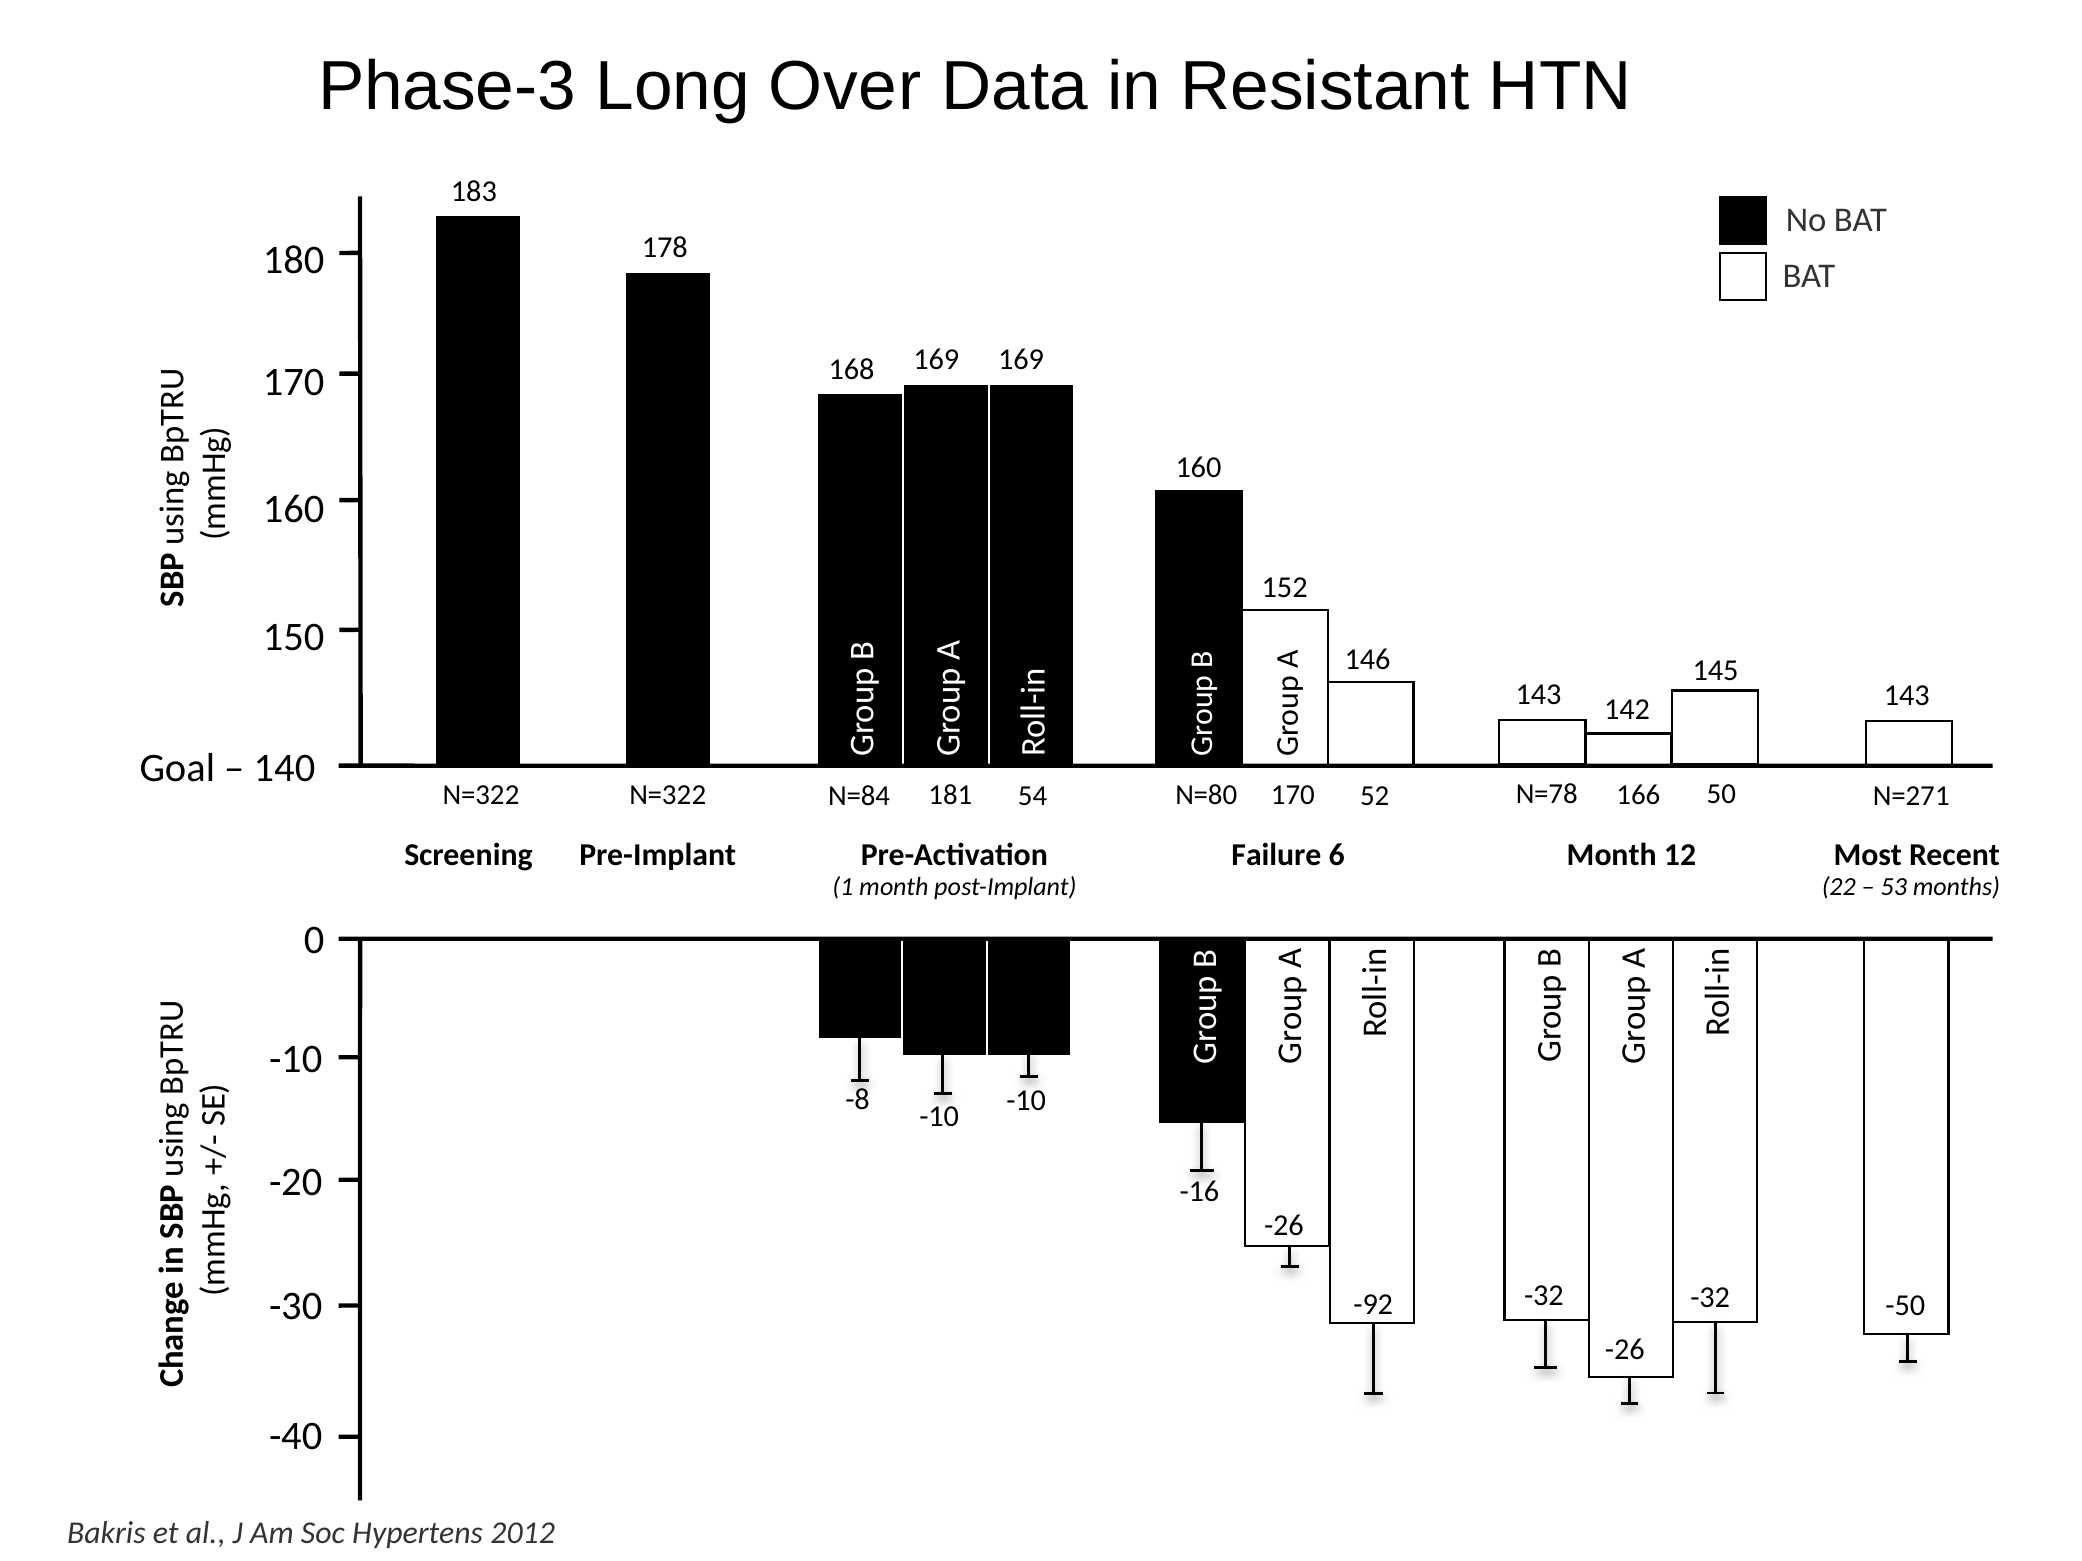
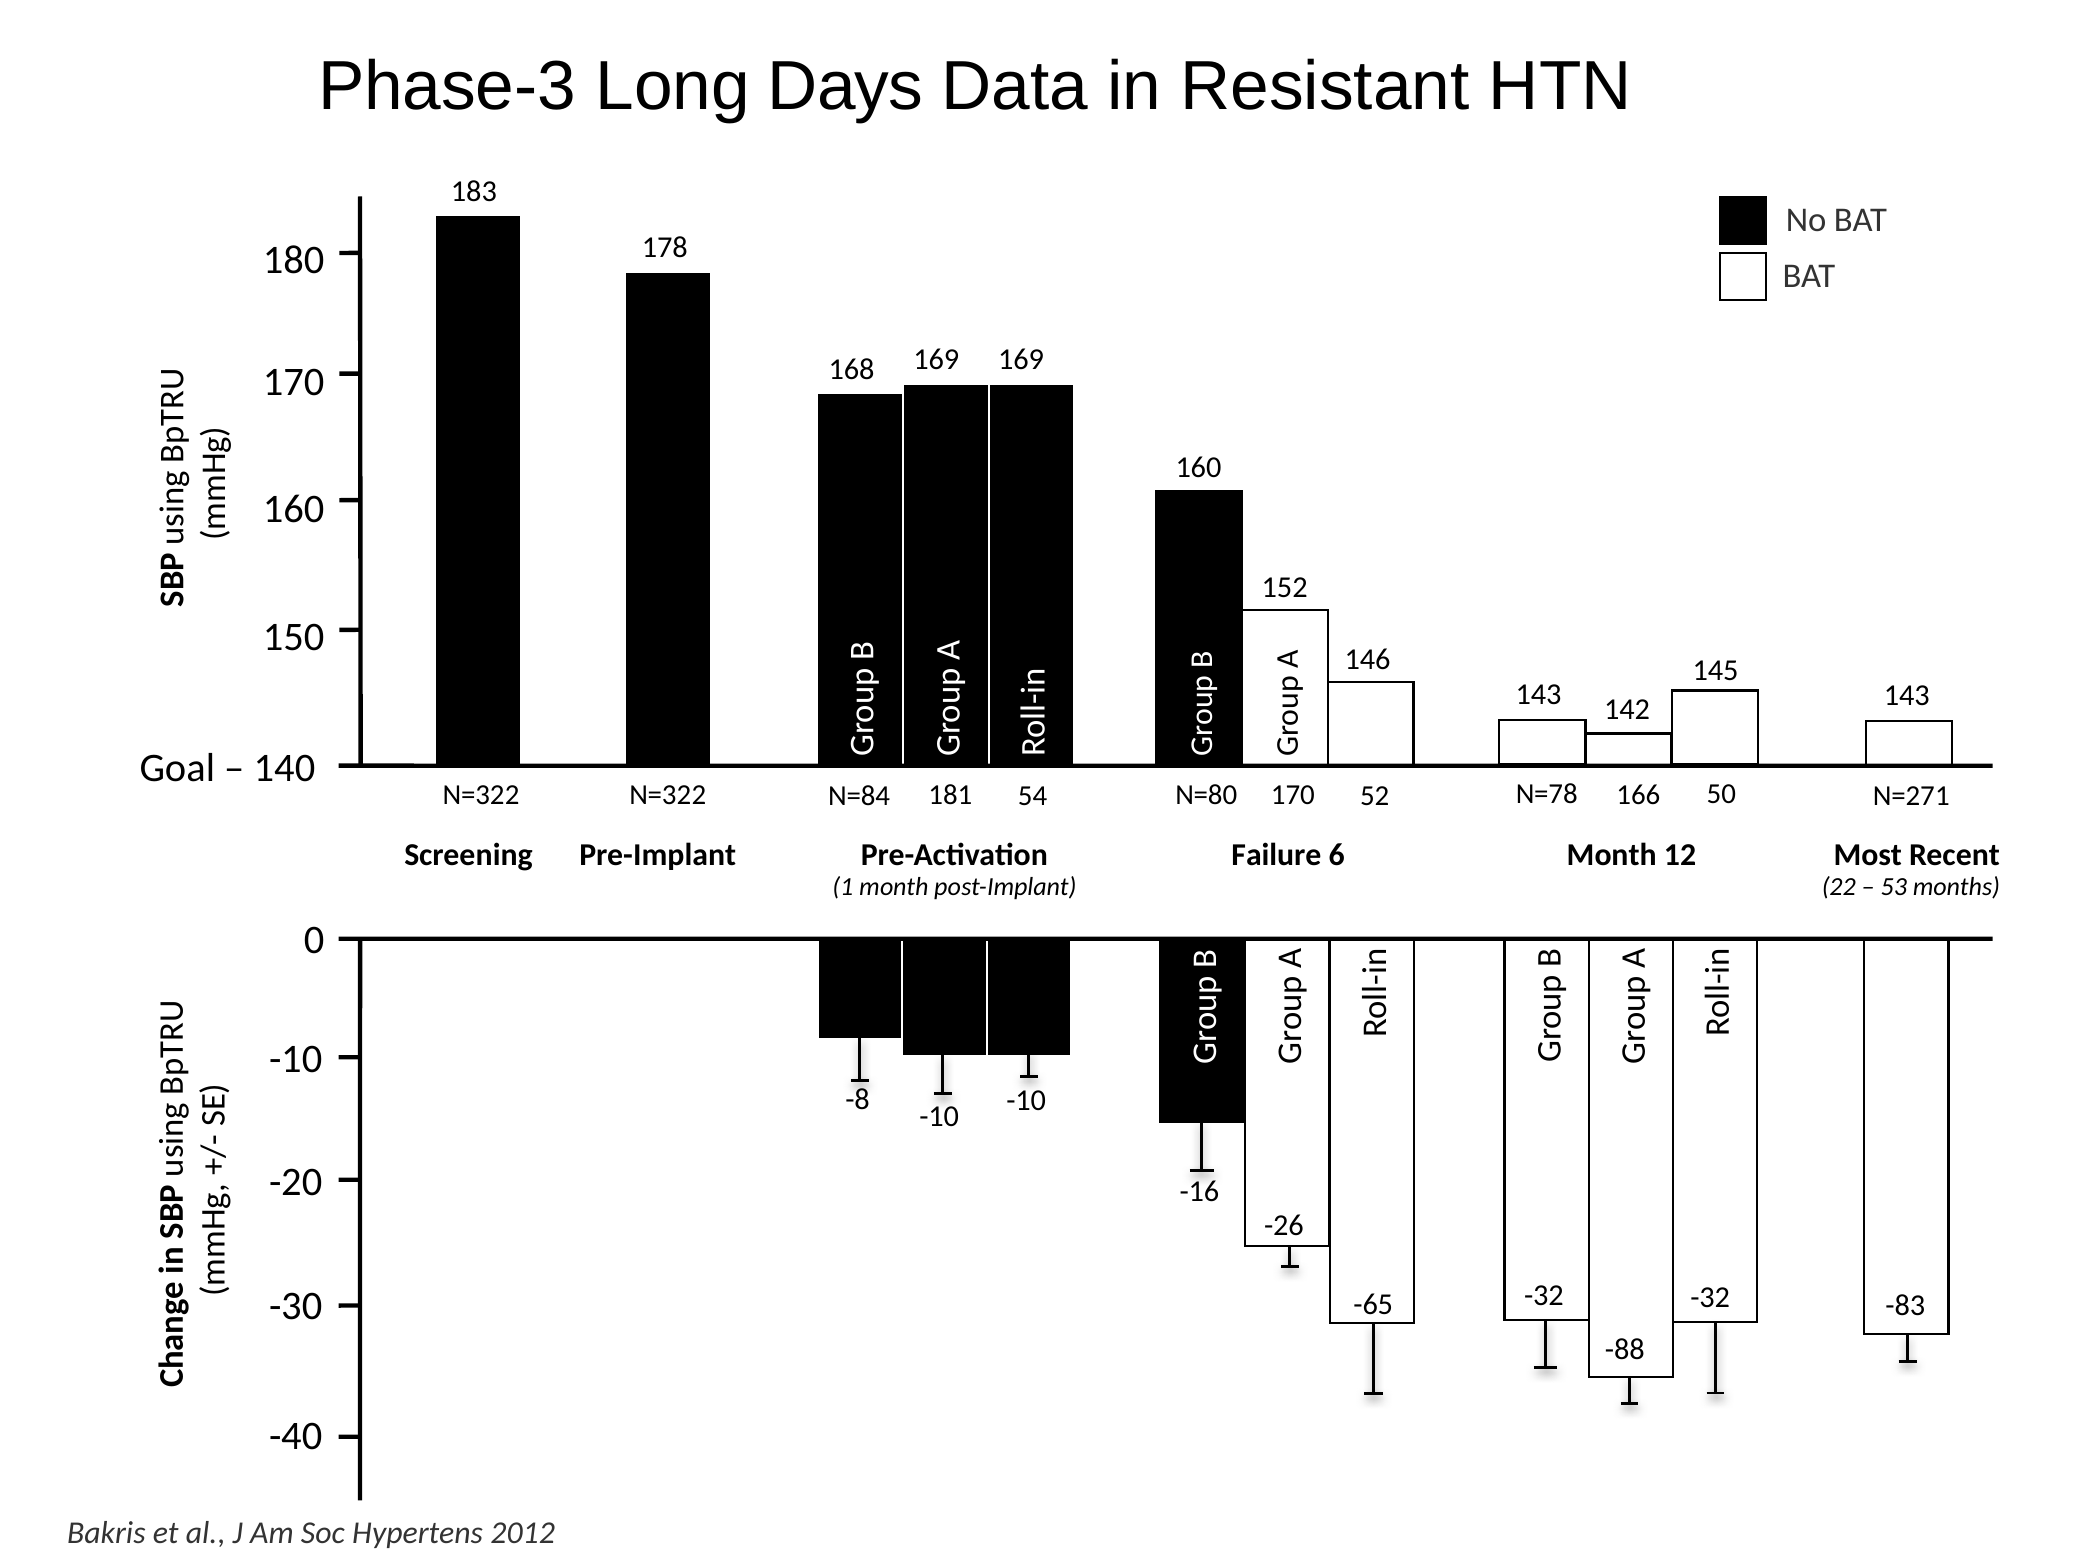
Over: Over -> Days (846, 86)
-50: -50 -> -83 (1905, 1306)
-92: -92 -> -65 (1373, 1305)
-26: -26 -> -88 (1625, 1350)
